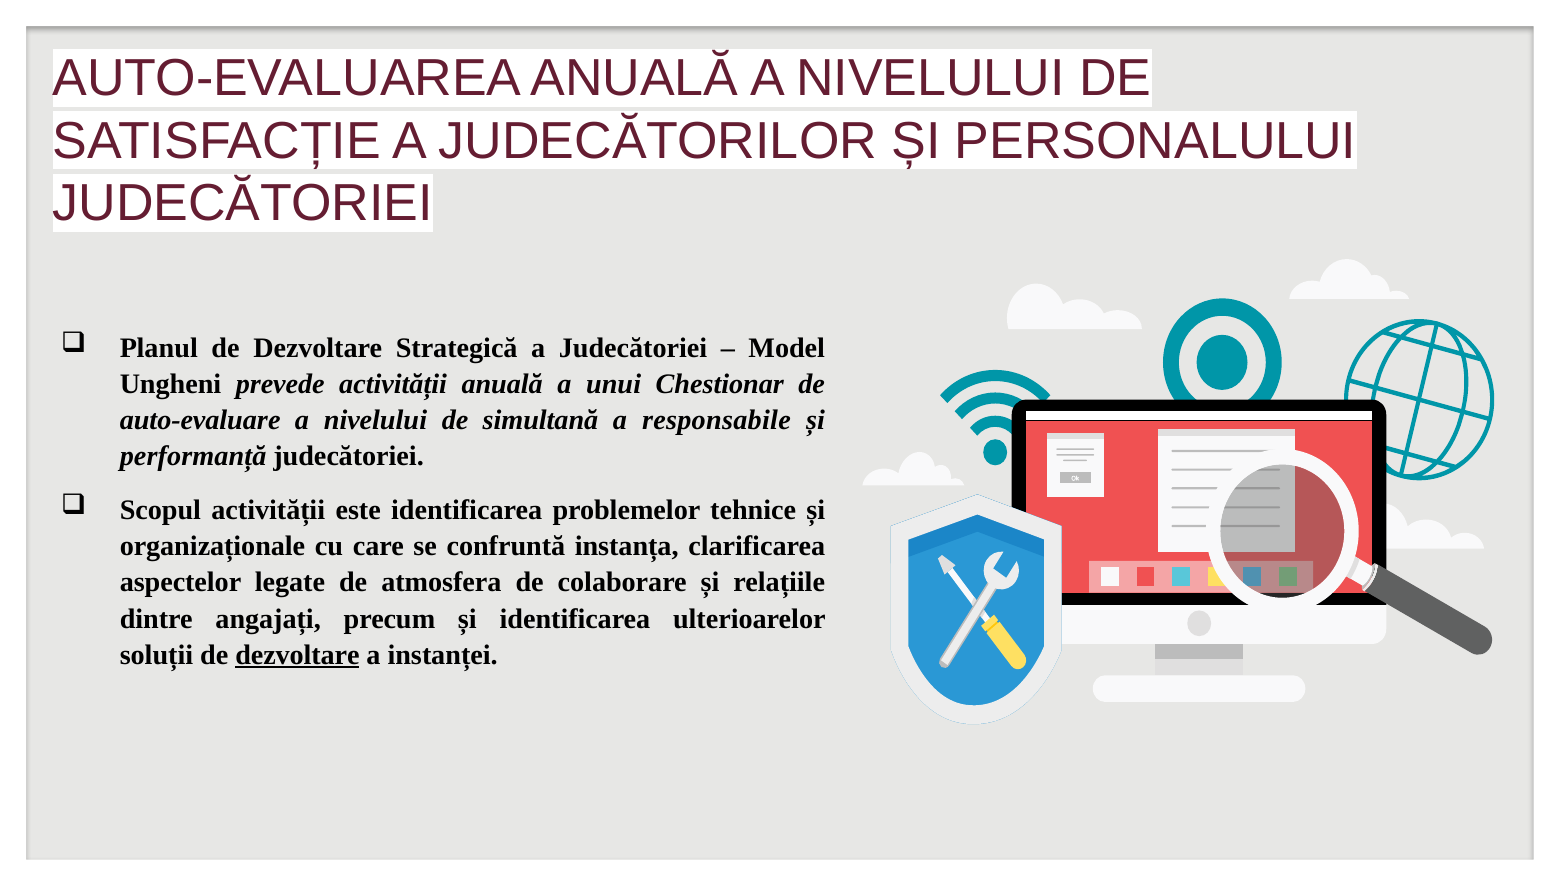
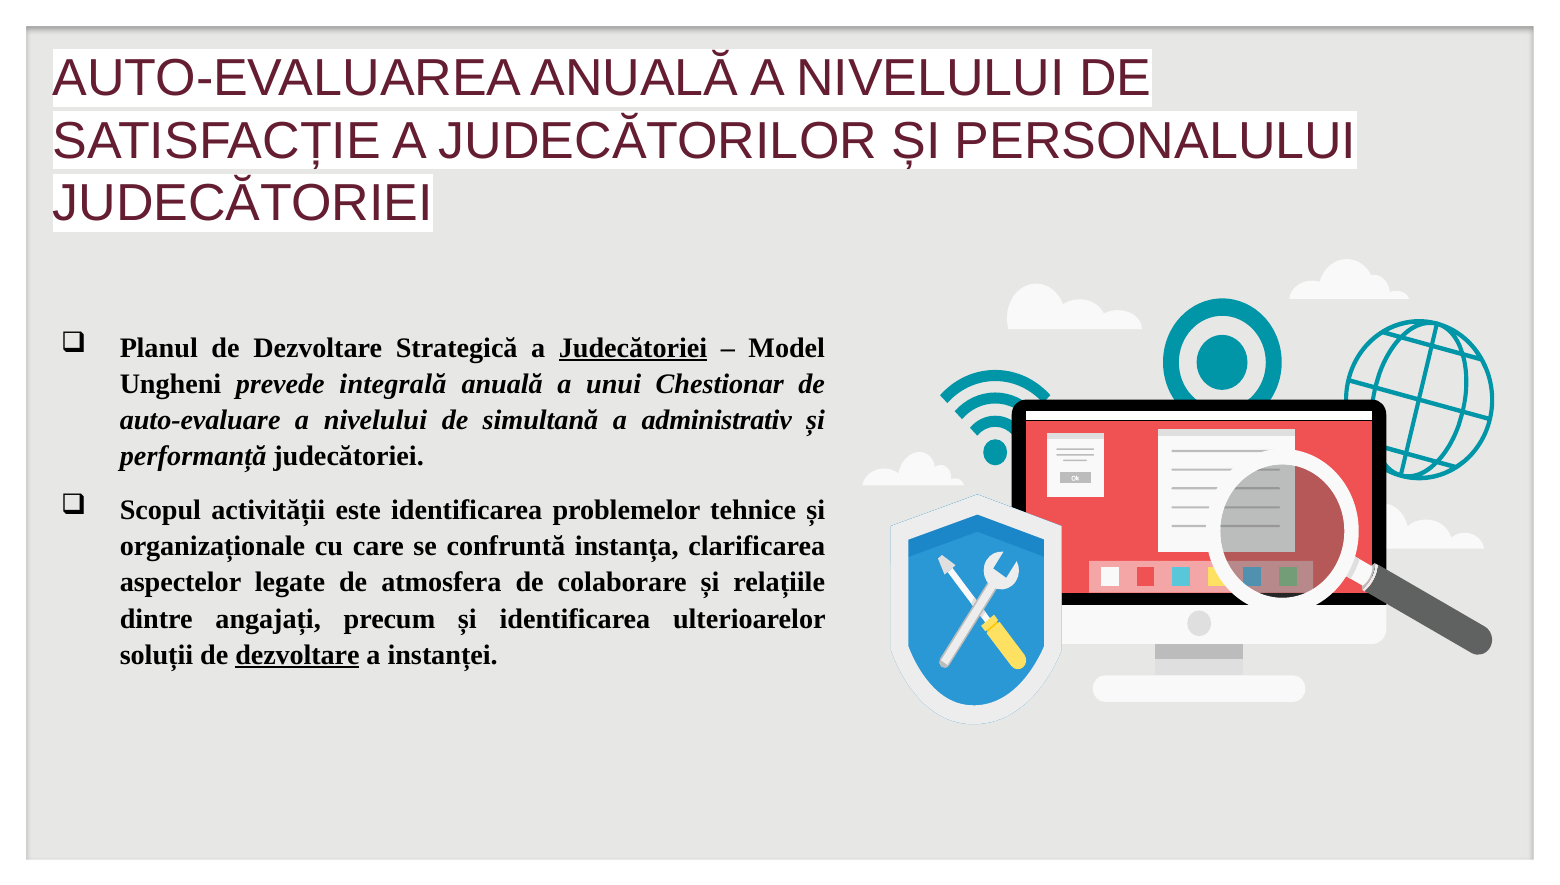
Judecătoriei underline: none -> present (633, 348)
prevede activității: activității -> integrală (393, 384)
responsabile: responsabile -> administrativ (717, 420)
